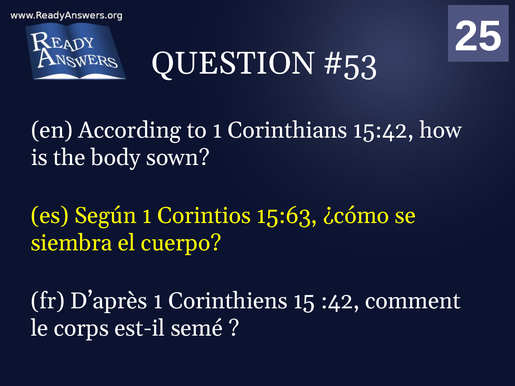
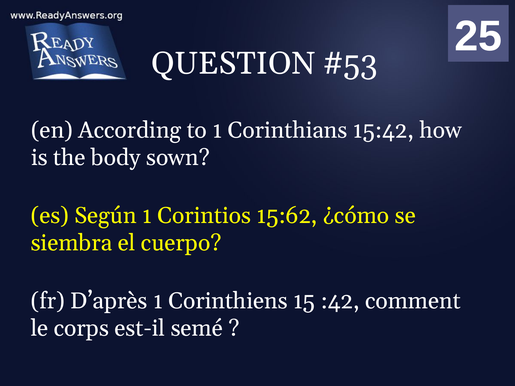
15:63: 15:63 -> 15:62 (287, 216)
